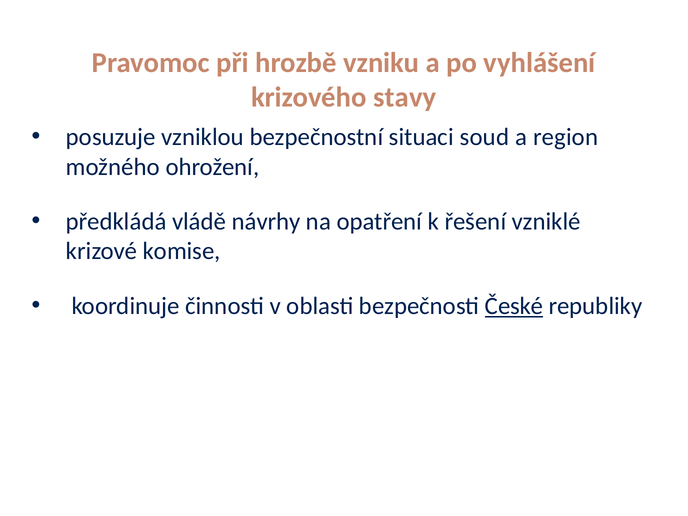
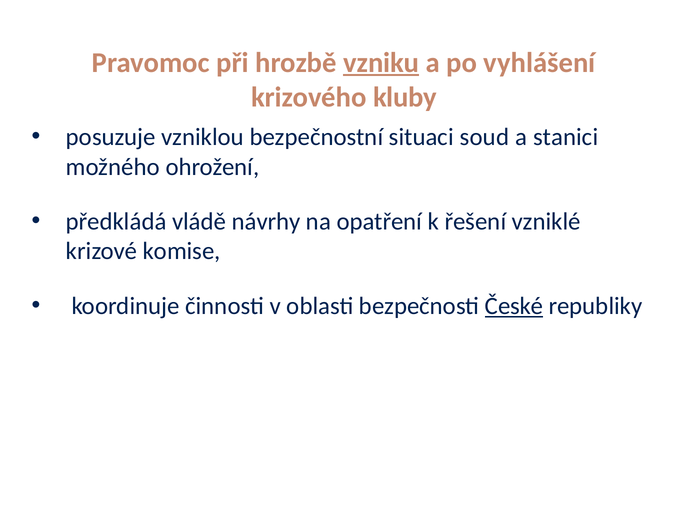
vzniku underline: none -> present (381, 63)
stavy: stavy -> kluby (405, 97)
region: region -> stanici (566, 137)
